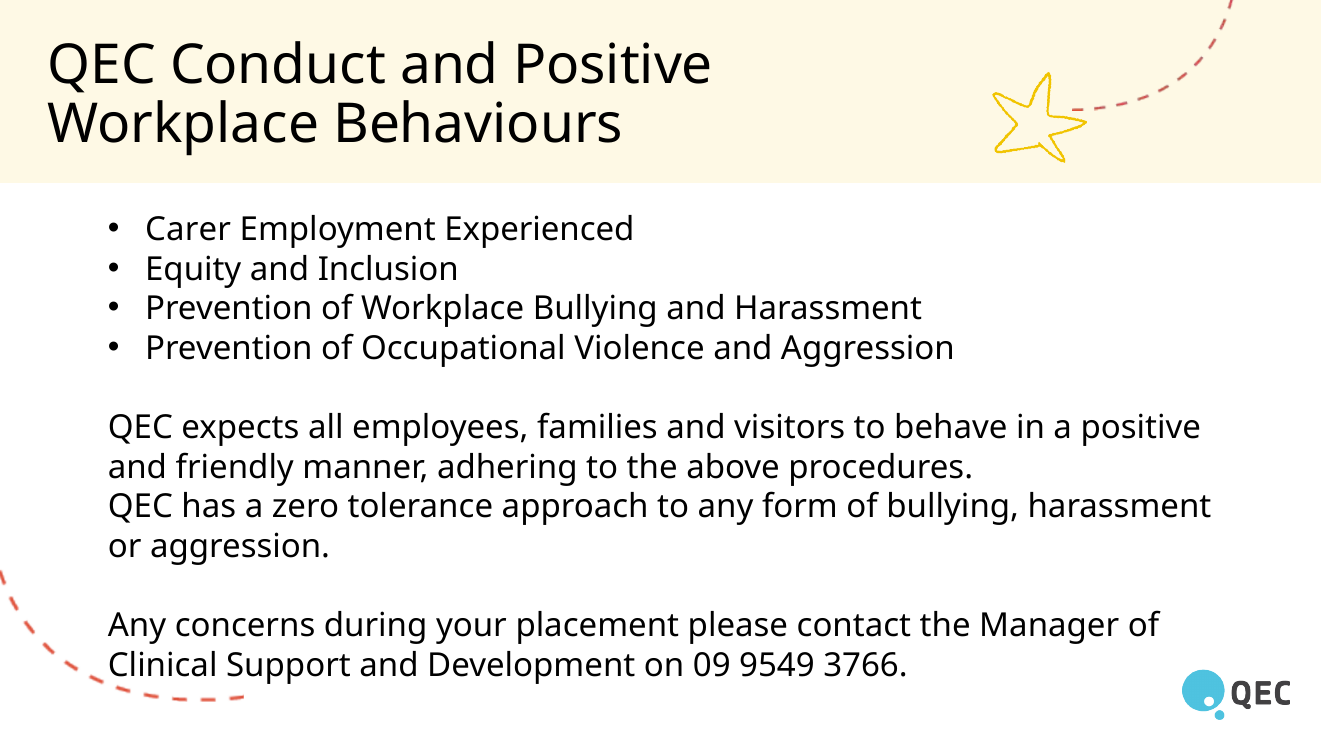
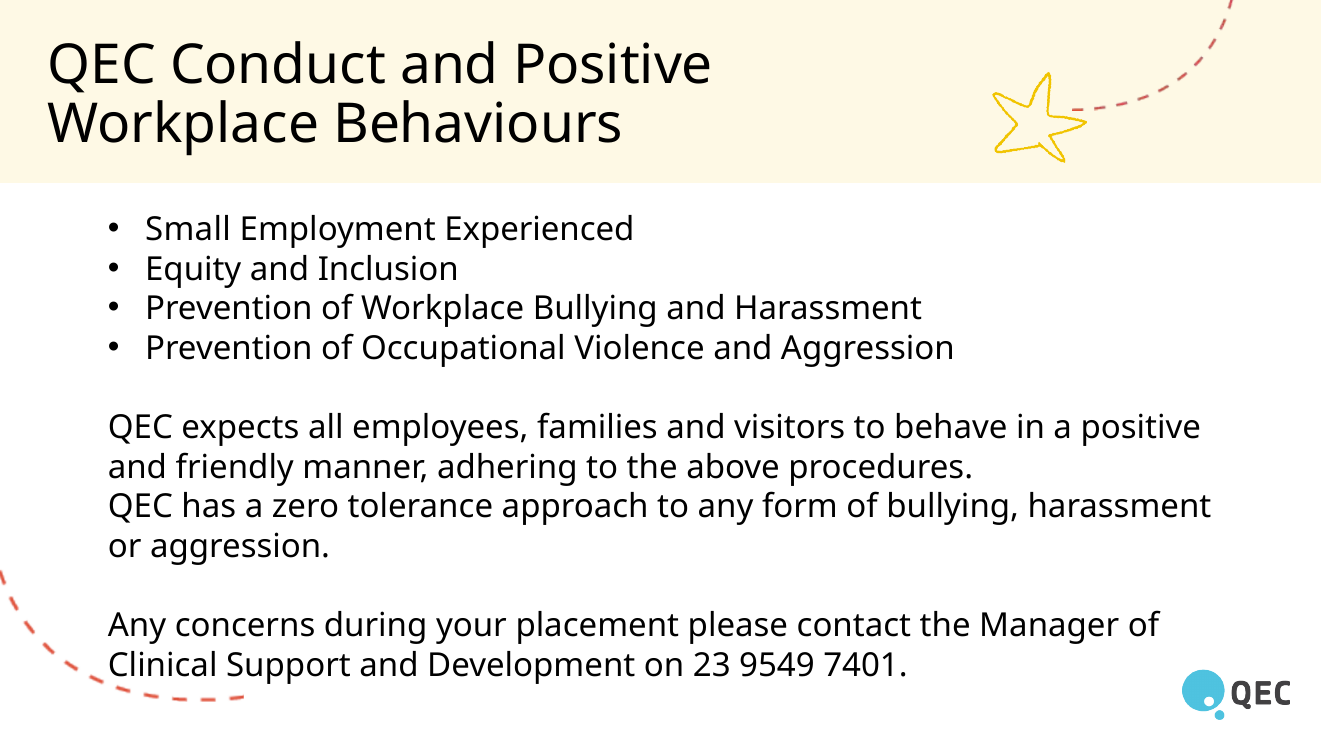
Carer: Carer -> Small (188, 230)
09: 09 -> 23 (712, 666)
3766: 3766 -> 7401 (866, 666)
